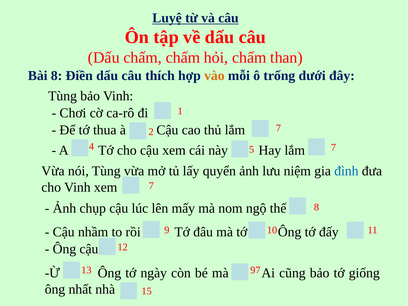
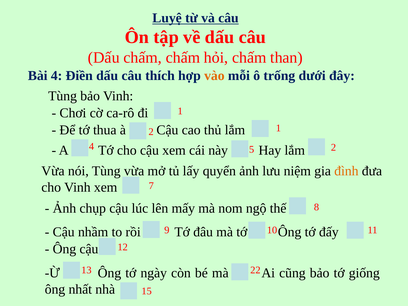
Bài 8: 8 -> 4 (57, 76)
2 7: 7 -> 1 (278, 128)
5 7: 7 -> 2 (334, 147)
đình colour: blue -> orange (346, 171)
97: 97 -> 22 (255, 270)
